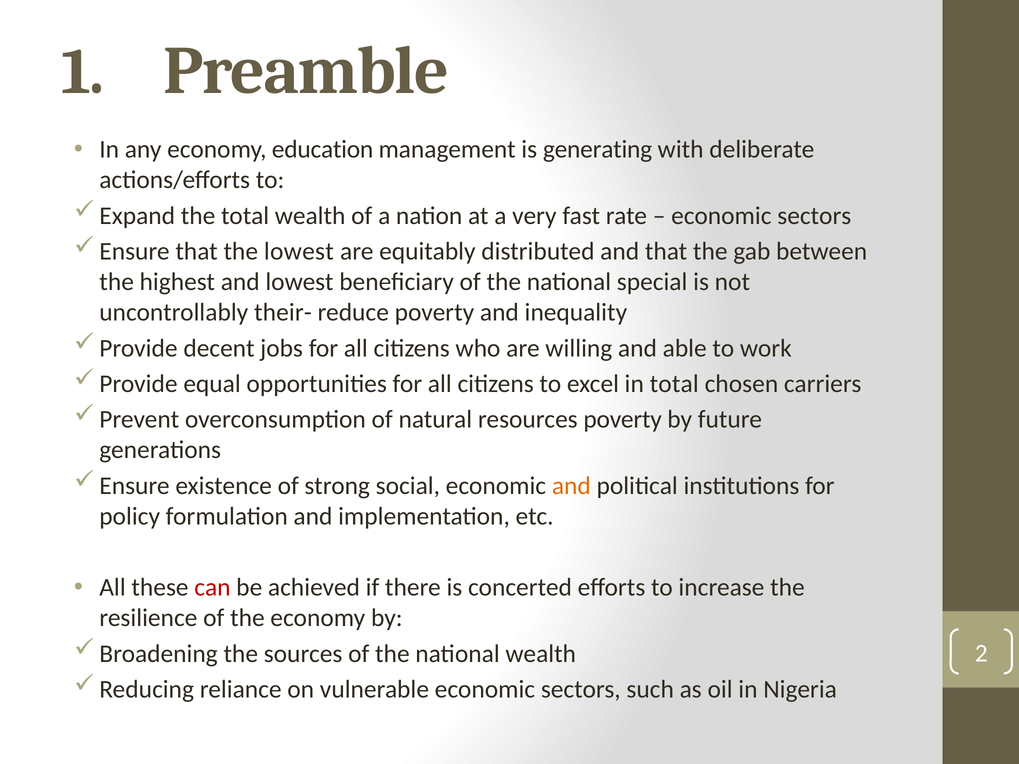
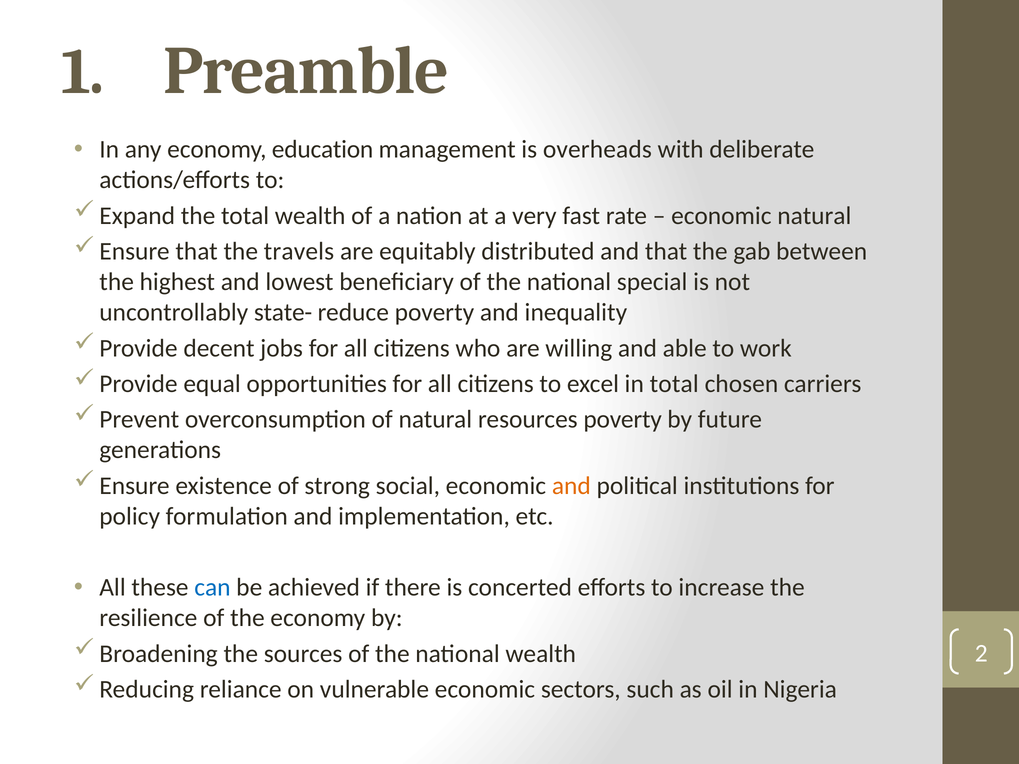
generating: generating -> overheads (597, 150)
sectors: sectors -> natural (814, 216)
the lowest: lowest -> travels (299, 251)
their-: their- -> state- (283, 313)
can colour: red -> blue (212, 588)
